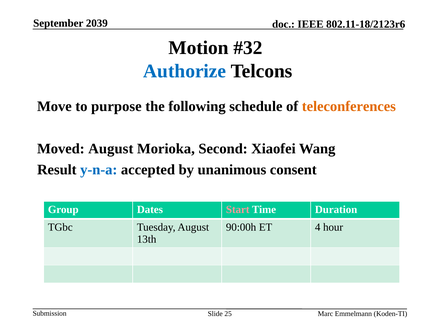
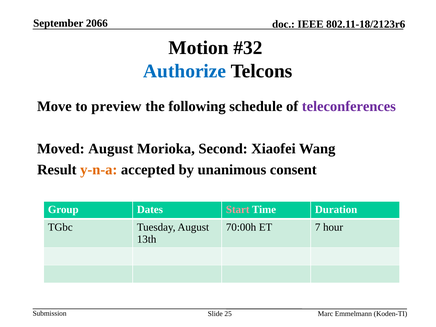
2039: 2039 -> 2066 (97, 23)
purpose: purpose -> preview (116, 106)
teleconferences colour: orange -> purple (349, 106)
y-n-a colour: blue -> orange (99, 170)
90:00h: 90:00h -> 70:00h (241, 227)
4: 4 -> 7 (318, 227)
